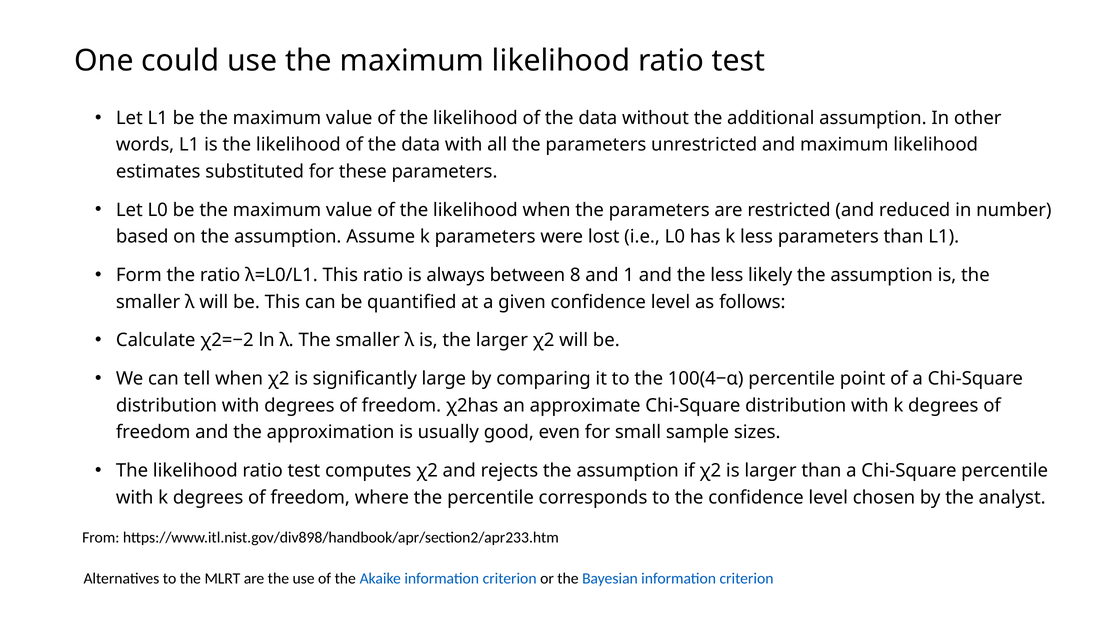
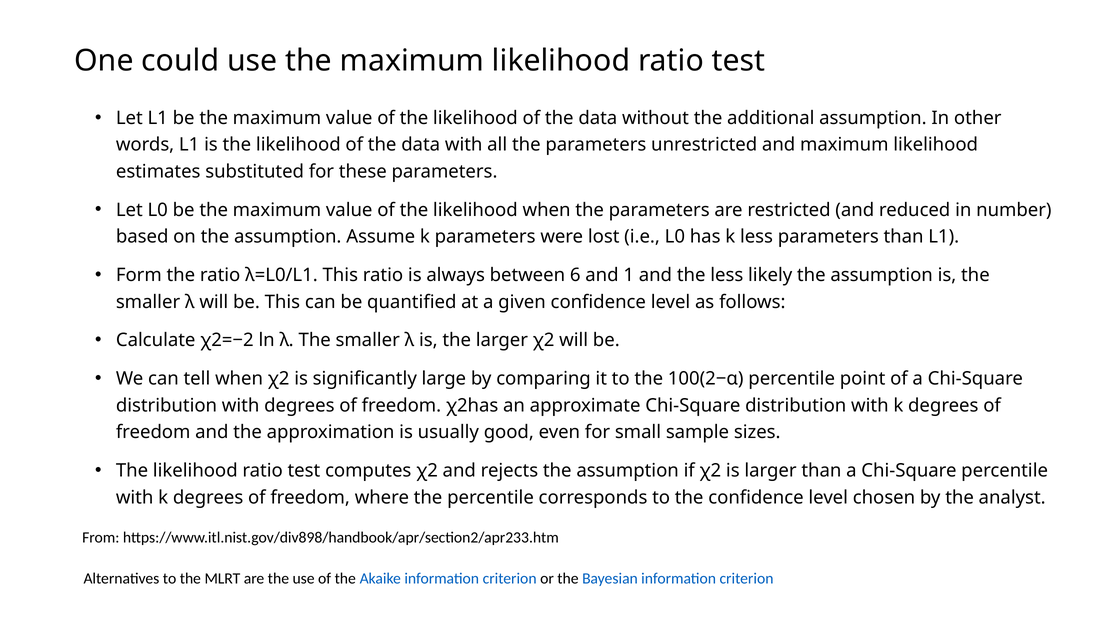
8: 8 -> 6 (575, 275)
100(4−α: 100(4−α -> 100(2−α (706, 379)
